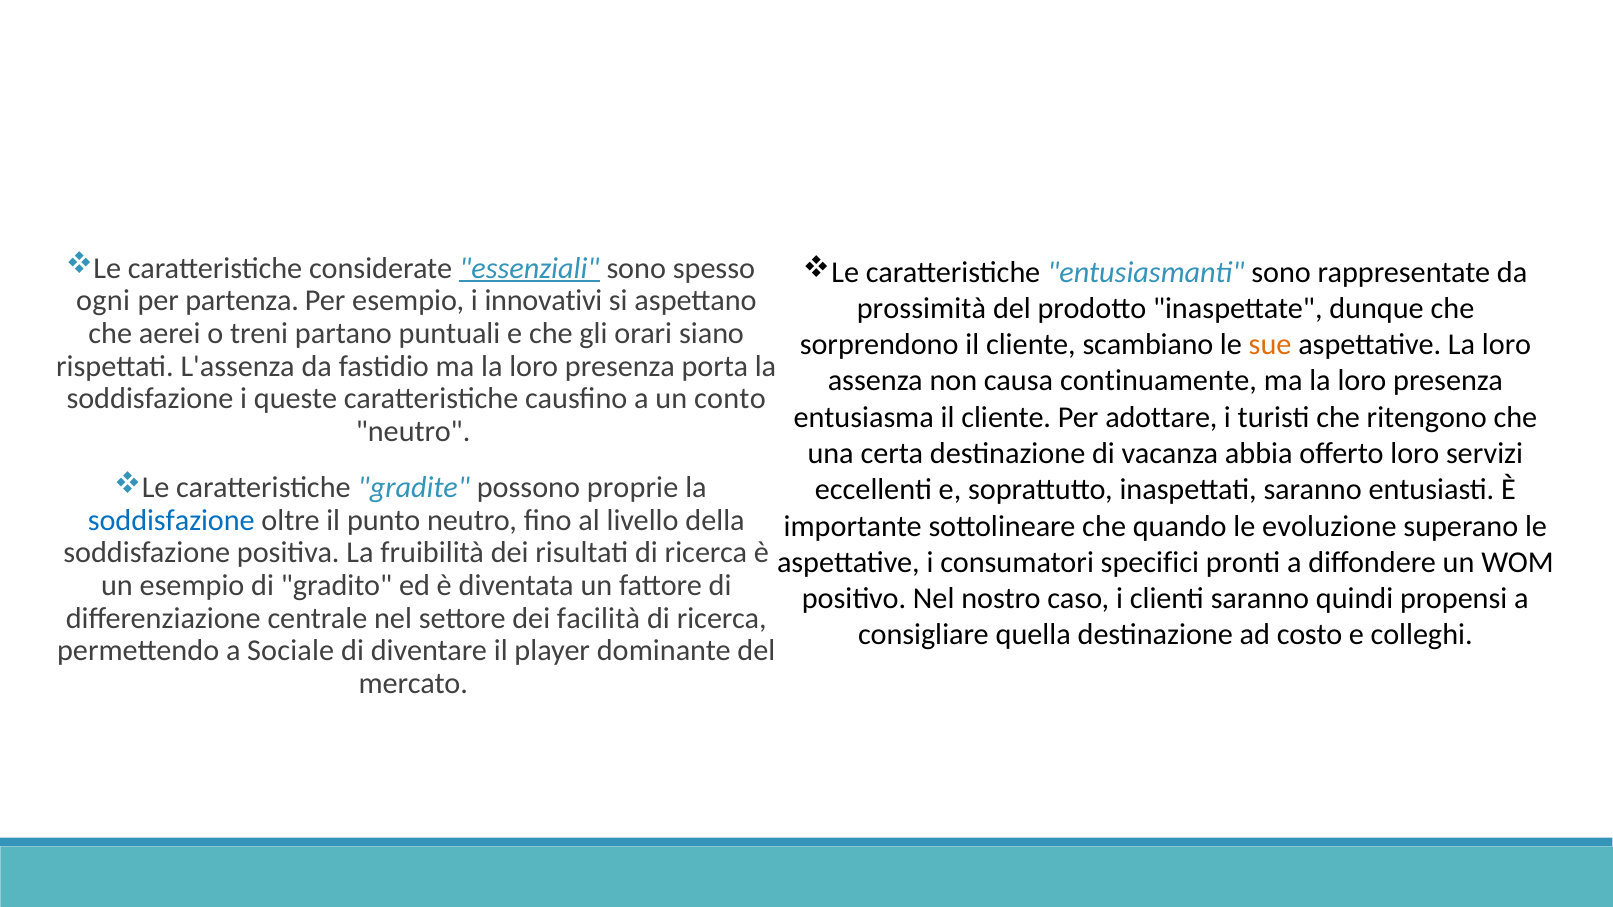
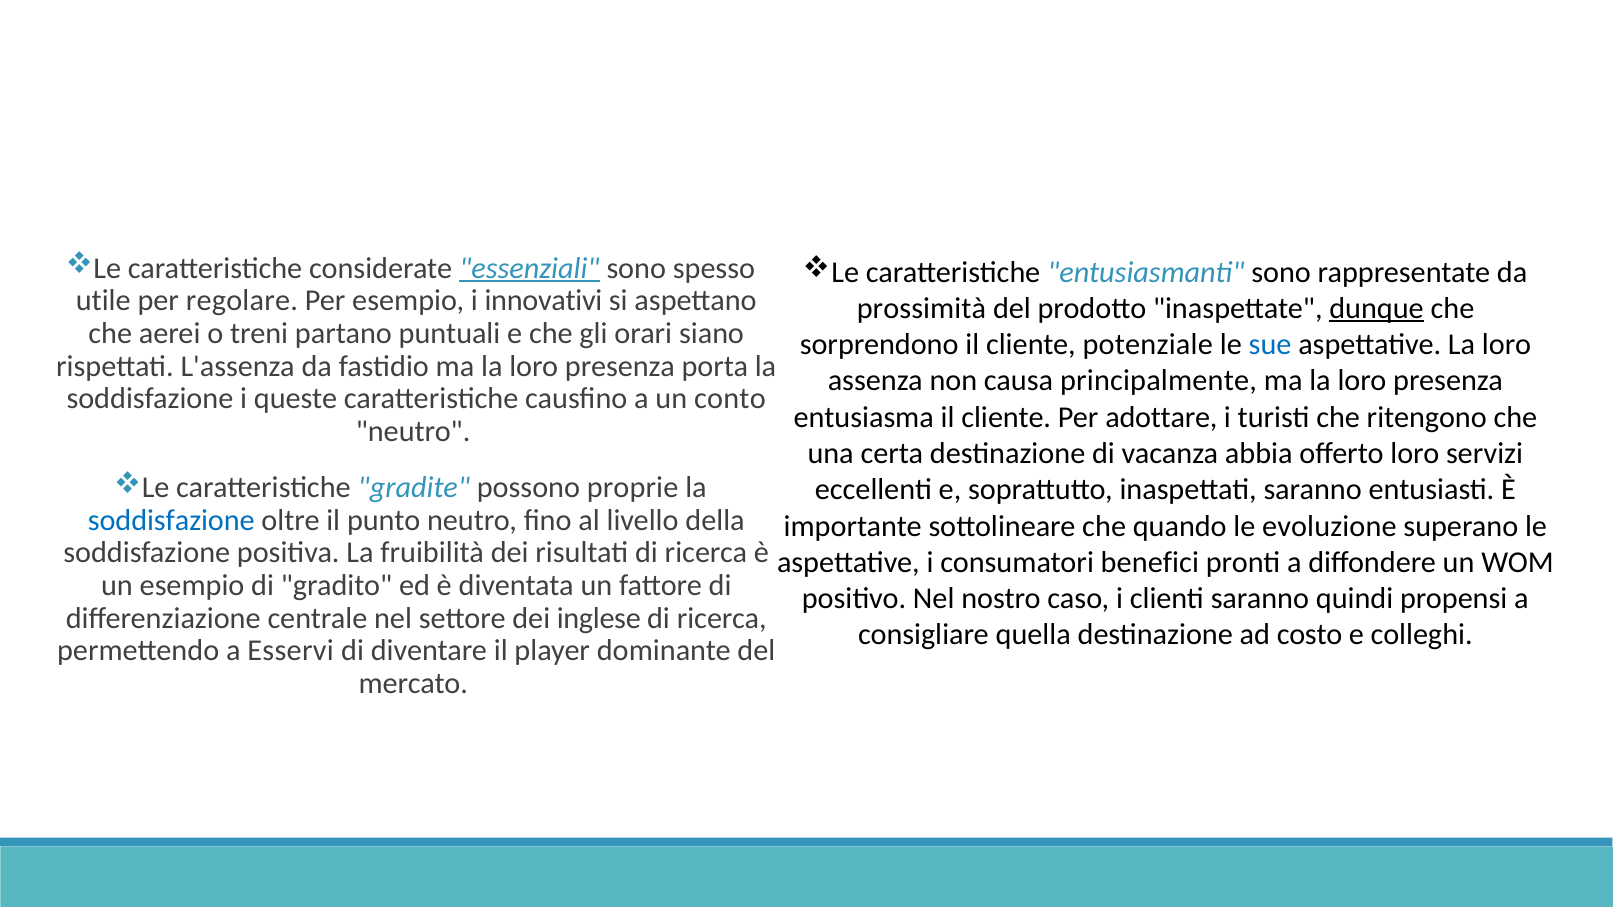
ogni: ogni -> utile (103, 301)
partenza: partenza -> regolare (242, 301)
dunque underline: none -> present (1377, 308)
scambiano: scambiano -> potenziale (1148, 345)
sue colour: orange -> blue (1270, 345)
continuamente: continuamente -> principalmente (1158, 381)
specifici: specifici -> benefici (1150, 563)
facilità: facilità -> inglese (599, 618)
Sociale: Sociale -> Esservi (291, 651)
